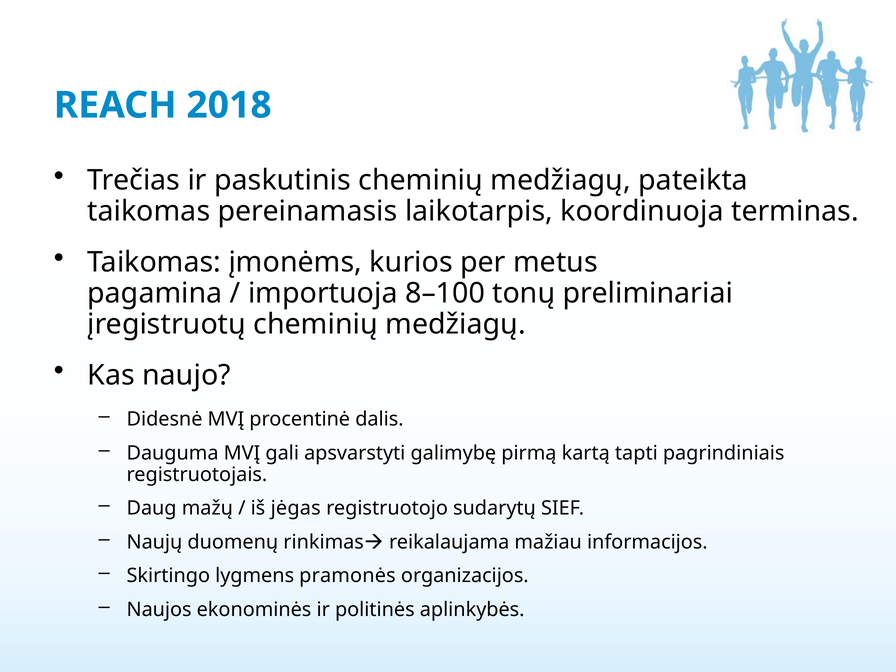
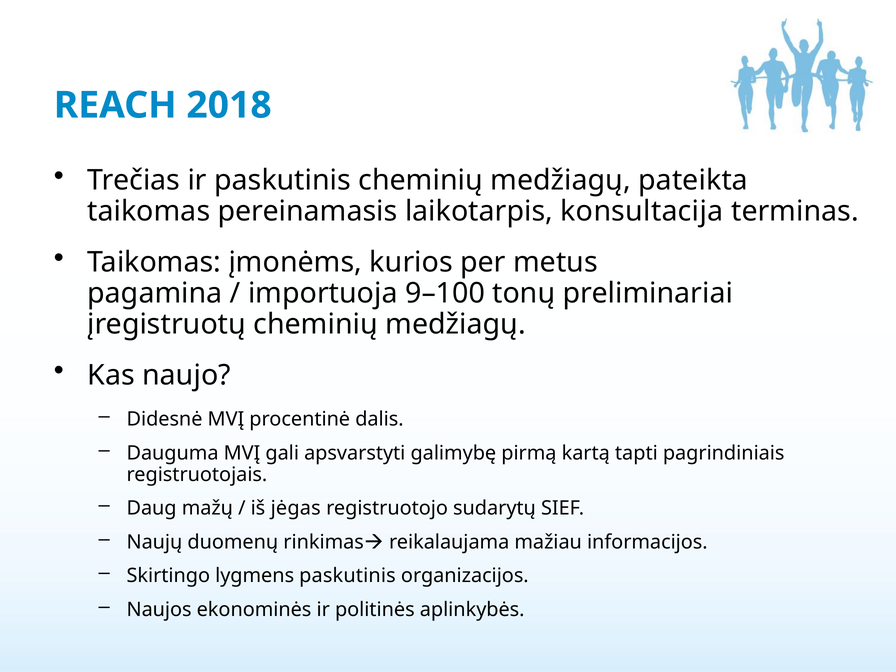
koordinuoja: koordinuoja -> konsultacija (642, 211)
8–100: 8–100 -> 9–100 (445, 293)
lygmens pramonės: pramonės -> paskutinis (347, 576)
